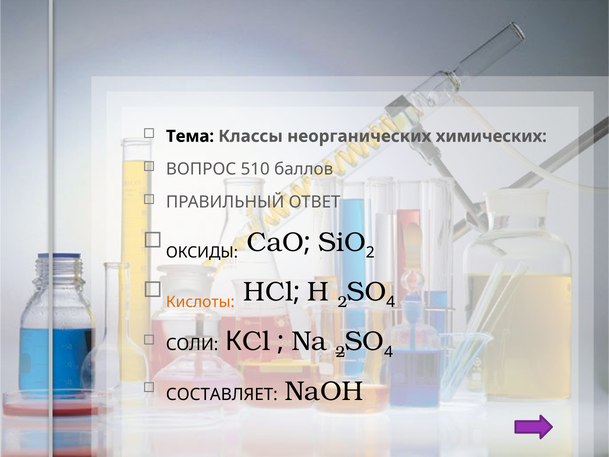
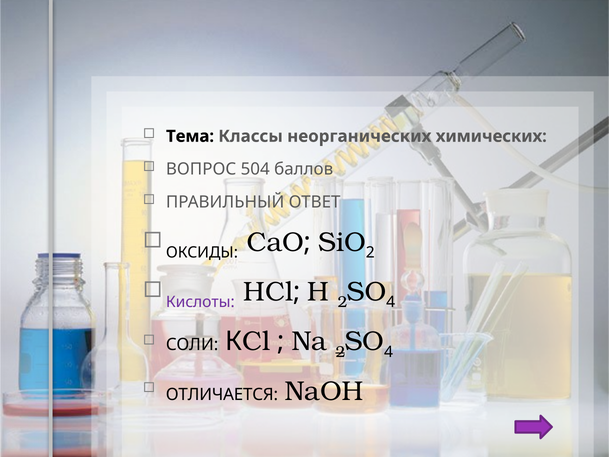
510: 510 -> 504 (255, 169)
Кислоты colour: orange -> purple (200, 302)
СОСТАВЛЯЕТ: СОСТАВЛЯЕТ -> ОТЛИЧАЕТСЯ (222, 394)
